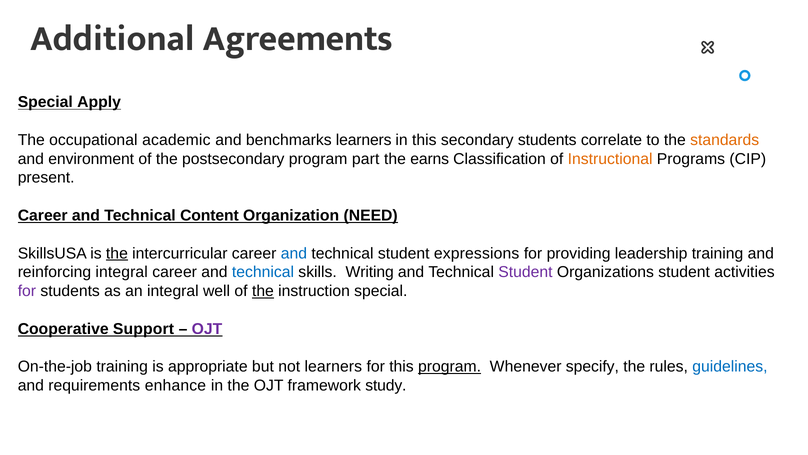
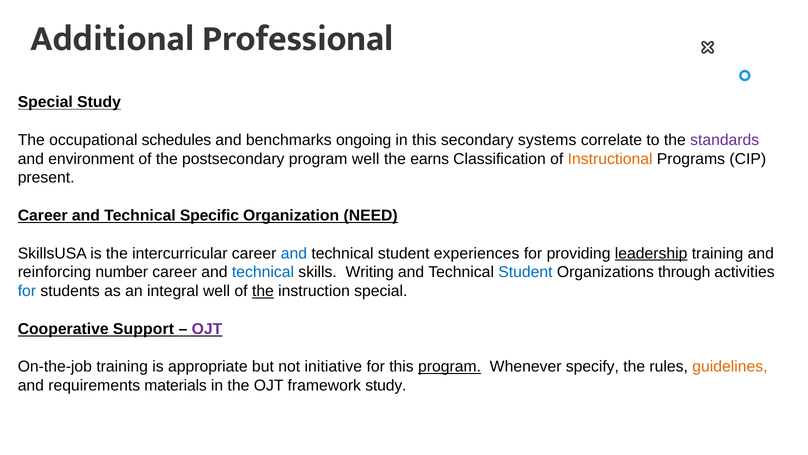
Agreements: Agreements -> Professional (298, 38)
Special Apply: Apply -> Study (99, 102)
academic: academic -> schedules (176, 140)
benchmarks learners: learners -> ongoing (364, 140)
secondary students: students -> systems (547, 140)
standards colour: orange -> purple (725, 140)
program part: part -> well (366, 159)
Content: Content -> Specific (209, 215)
the underline: present -> none (117, 253)
expressions: expressions -> experiences (477, 253)
leadership underline: none -> present (651, 253)
reinforcing integral: integral -> number (122, 272)
Student colour: purple -> blue (525, 272)
Organizations student: student -> through (684, 272)
for colour: purple -> blue (27, 291)
not learners: learners -> initiative (333, 366)
guidelines colour: blue -> orange (730, 366)
enhance: enhance -> materials (176, 385)
